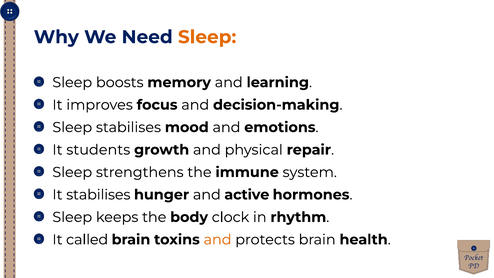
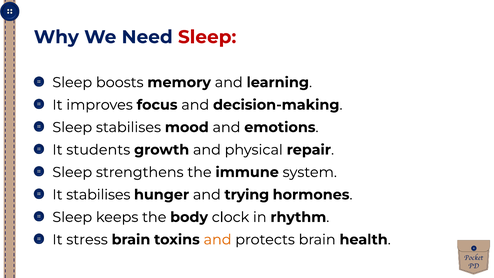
Sleep colour: orange -> red (207, 37)
active: active -> trying (247, 195)
called: called -> stress (87, 240)
